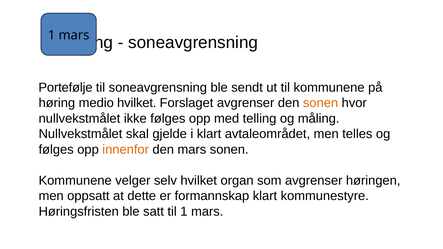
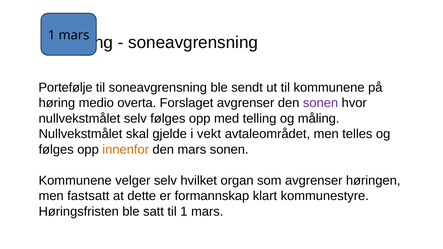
medio hvilket: hvilket -> overta (137, 103)
sonen colour: orange -> purple (321, 103)
nullvekstmålet ikke: ikke -> selv (135, 119)
i klart: klart -> vekt (209, 134)
oppsatt: oppsatt -> fastsatt (88, 196)
